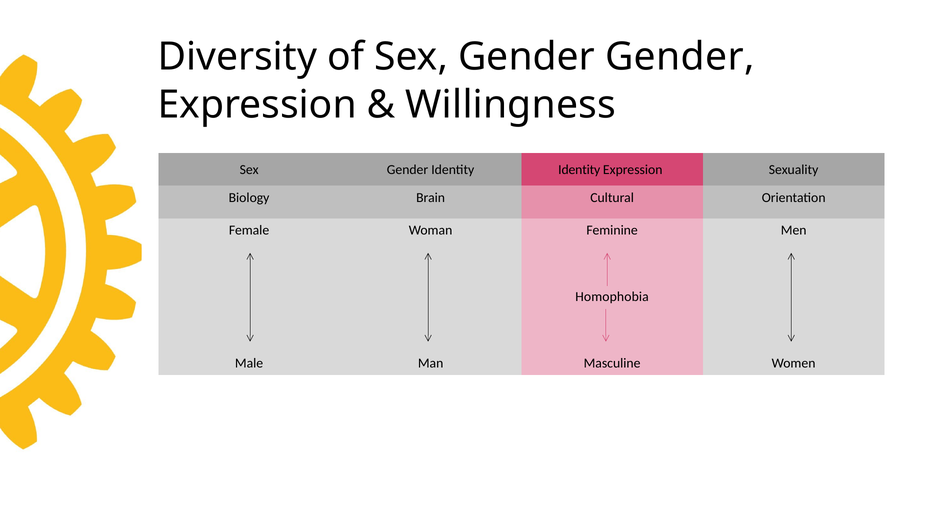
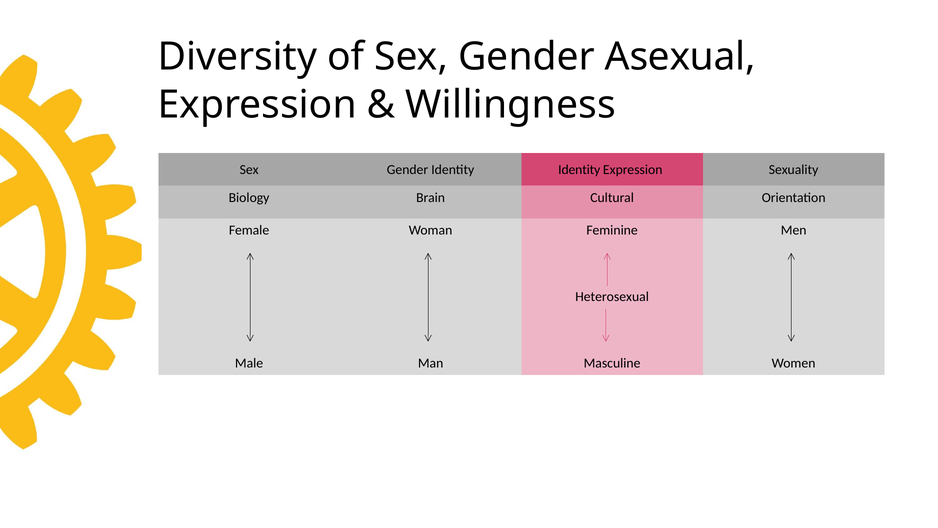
Gender Gender: Gender -> Asexual (680, 57)
Homophobia: Homophobia -> Heterosexual (612, 297)
